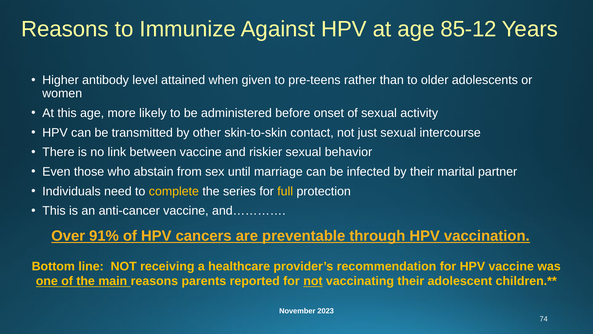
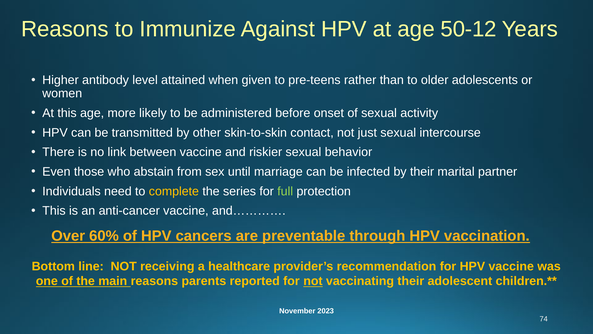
85-12: 85-12 -> 50-12 (469, 29)
full colour: yellow -> light green (285, 191)
91%: 91% -> 60% (104, 236)
